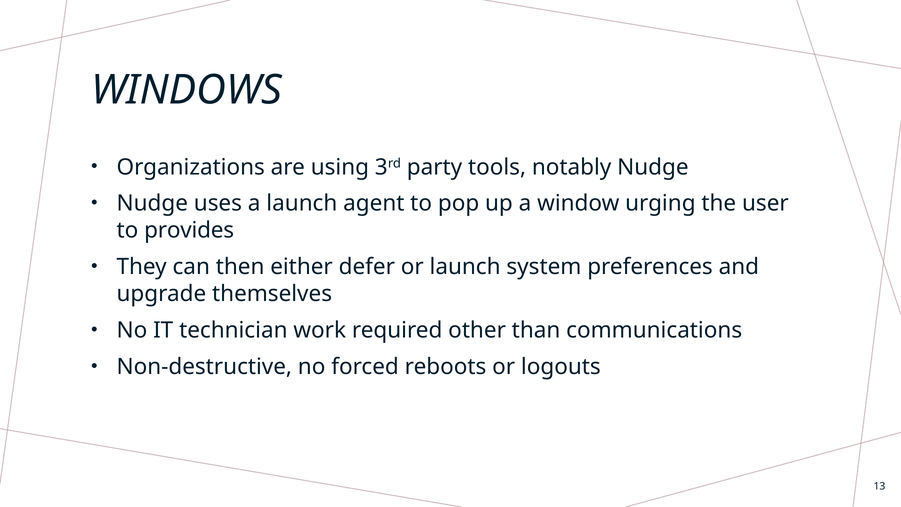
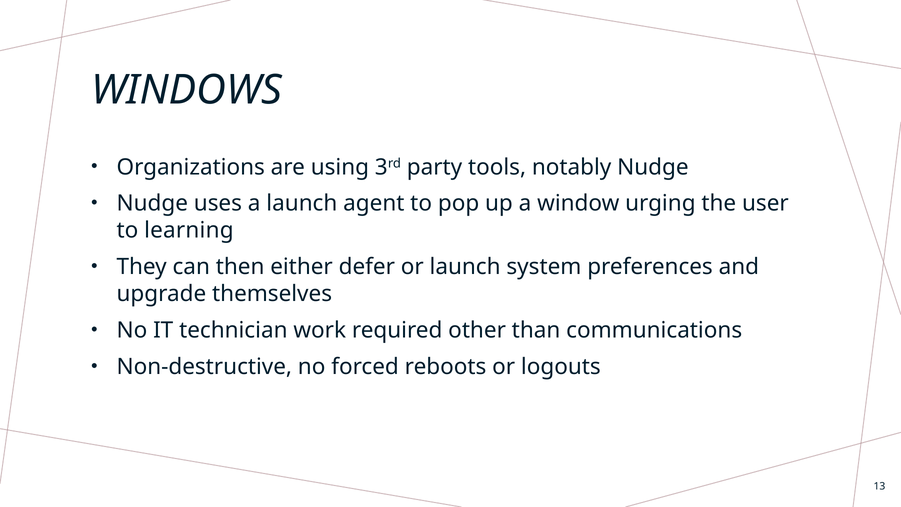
provides: provides -> learning (189, 230)
